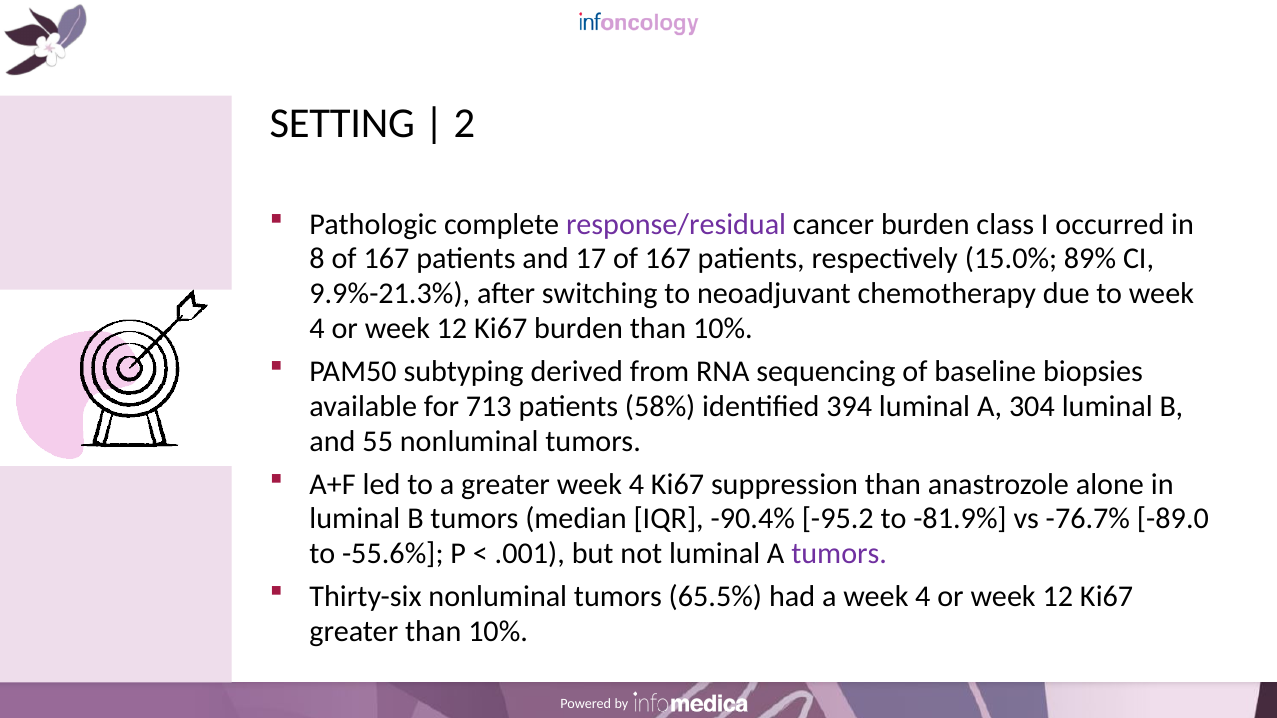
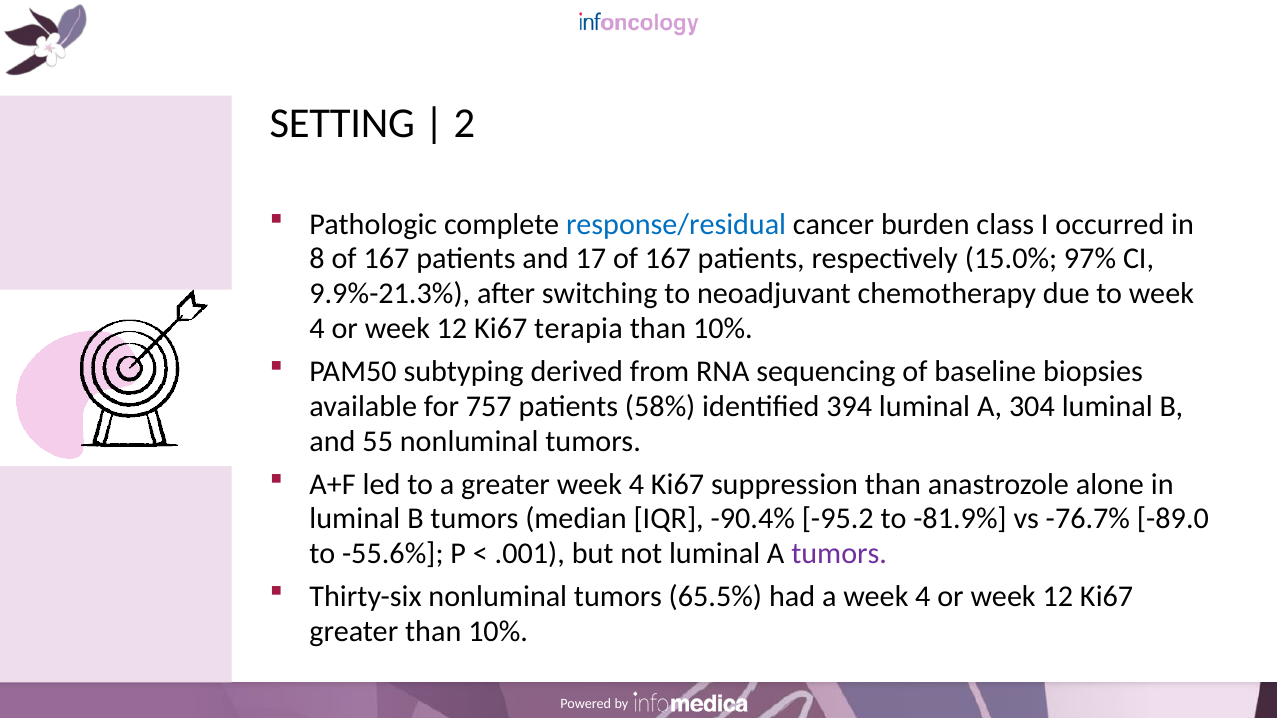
response/residual colour: purple -> blue (676, 224)
89%: 89% -> 97% (1090, 259)
Ki67 burden: burden -> terapia (579, 329)
713: 713 -> 757 (489, 407)
